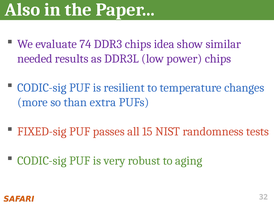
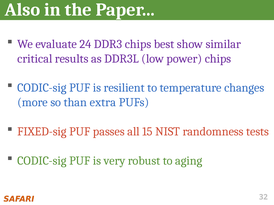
74: 74 -> 24 (85, 44)
idea: idea -> best (164, 44)
needed: needed -> critical (35, 59)
